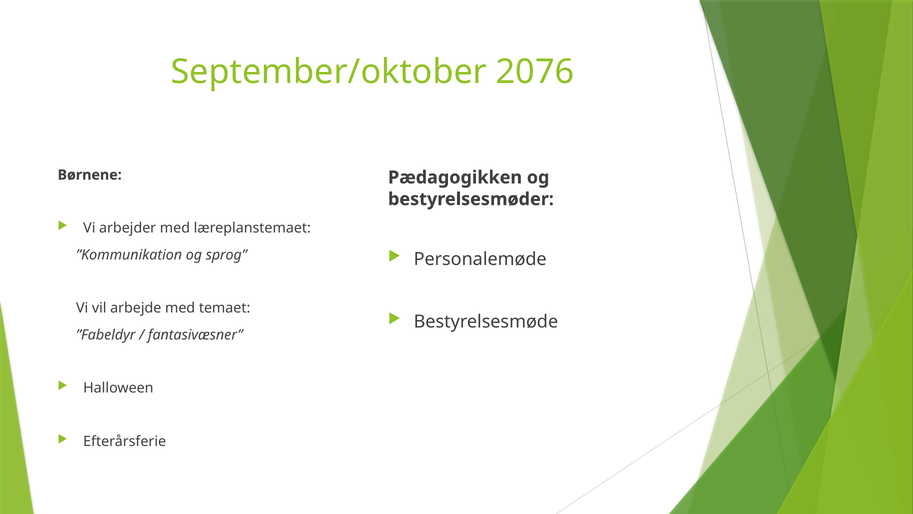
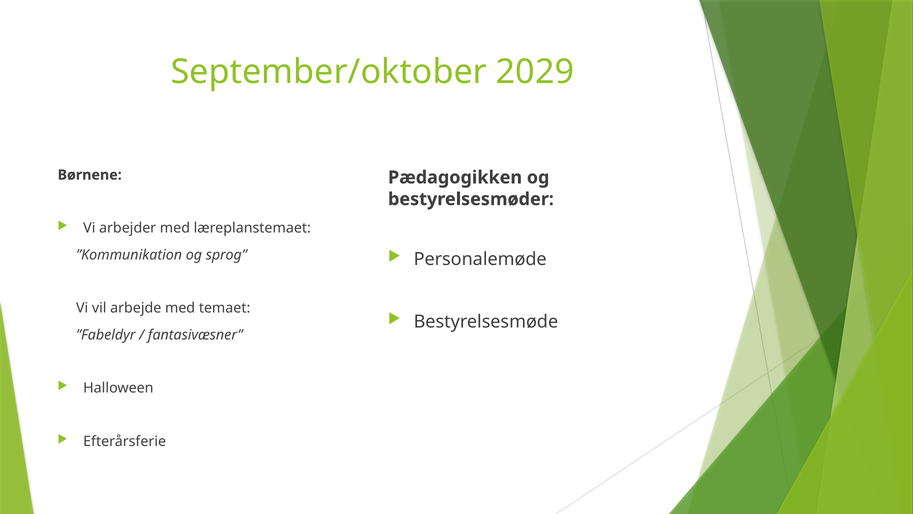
2076: 2076 -> 2029 (535, 72)
